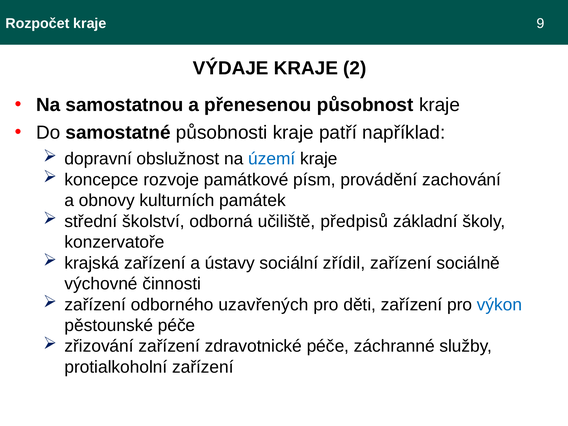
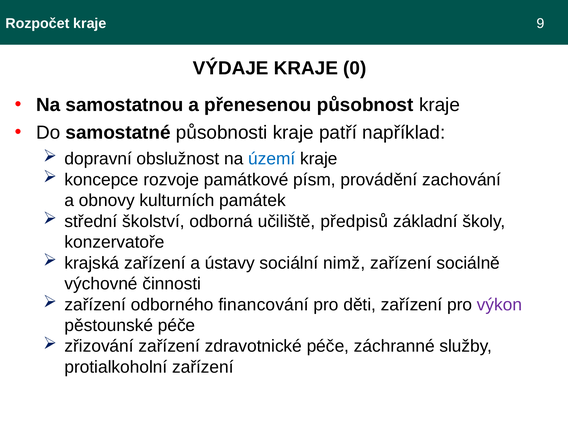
2: 2 -> 0 (355, 68)
zřídil: zřídil -> nimž (344, 263)
uzavřených: uzavřených -> financování (263, 305)
výkon colour: blue -> purple (500, 305)
